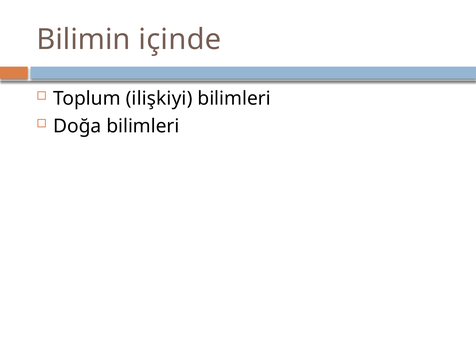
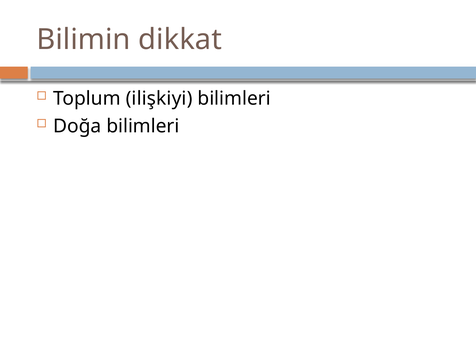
içinde: içinde -> dikkat (180, 40)
